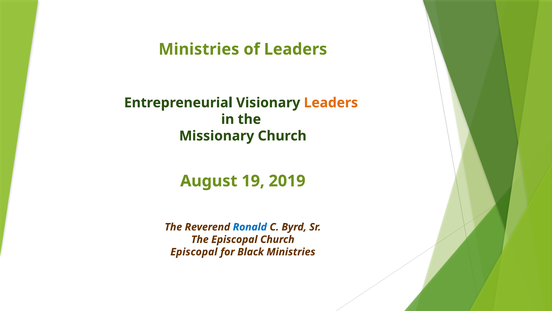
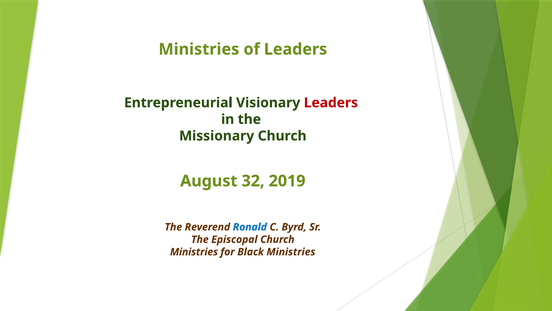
Leaders colour: orange -> red (331, 103)
19: 19 -> 32 (253, 181)
Episcopal: Episcopal -> Ministries (194, 252)
